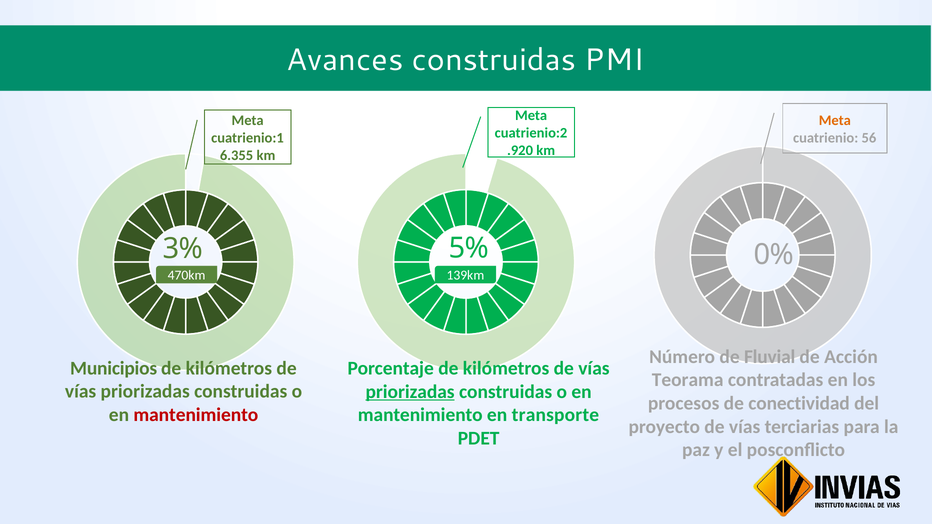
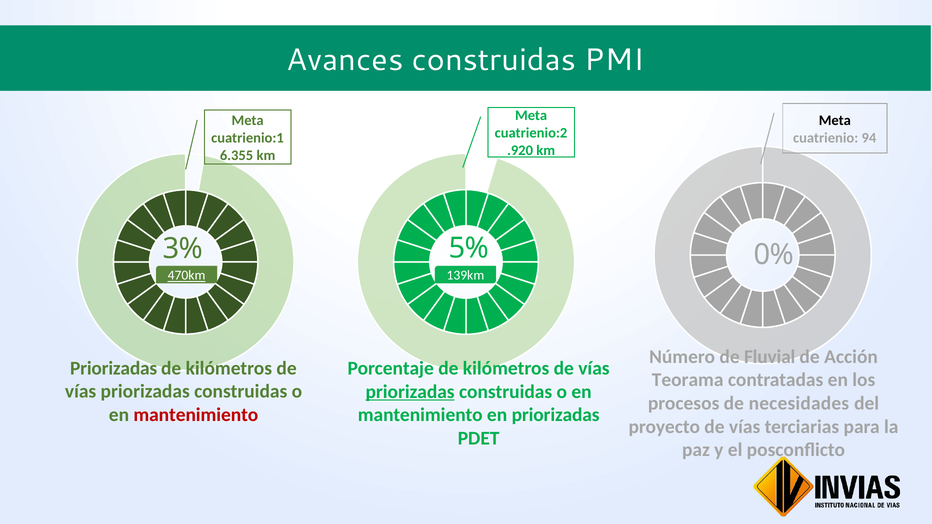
Meta colour: orange -> black (835, 121)
56: 56 -> 94 (869, 138)
470km underline: none -> present (187, 276)
Municipios: Municipios -> Priorizadas (114, 368)
conectividad: conectividad -> necesidades (799, 403)
en transporte: transporte -> priorizadas (556, 415)
